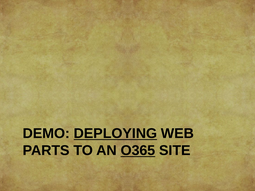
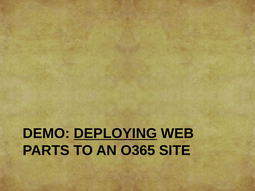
O365 underline: present -> none (138, 151)
